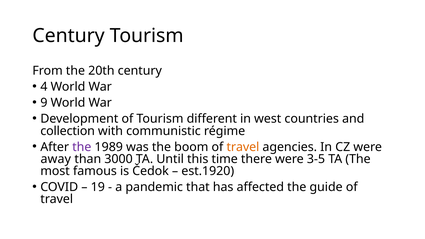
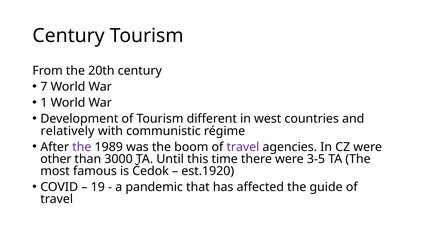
4: 4 -> 7 (44, 87)
9: 9 -> 1 (44, 103)
collection: collection -> relatively (68, 131)
travel colour: orange -> purple (243, 147)
away: away -> other (56, 159)
